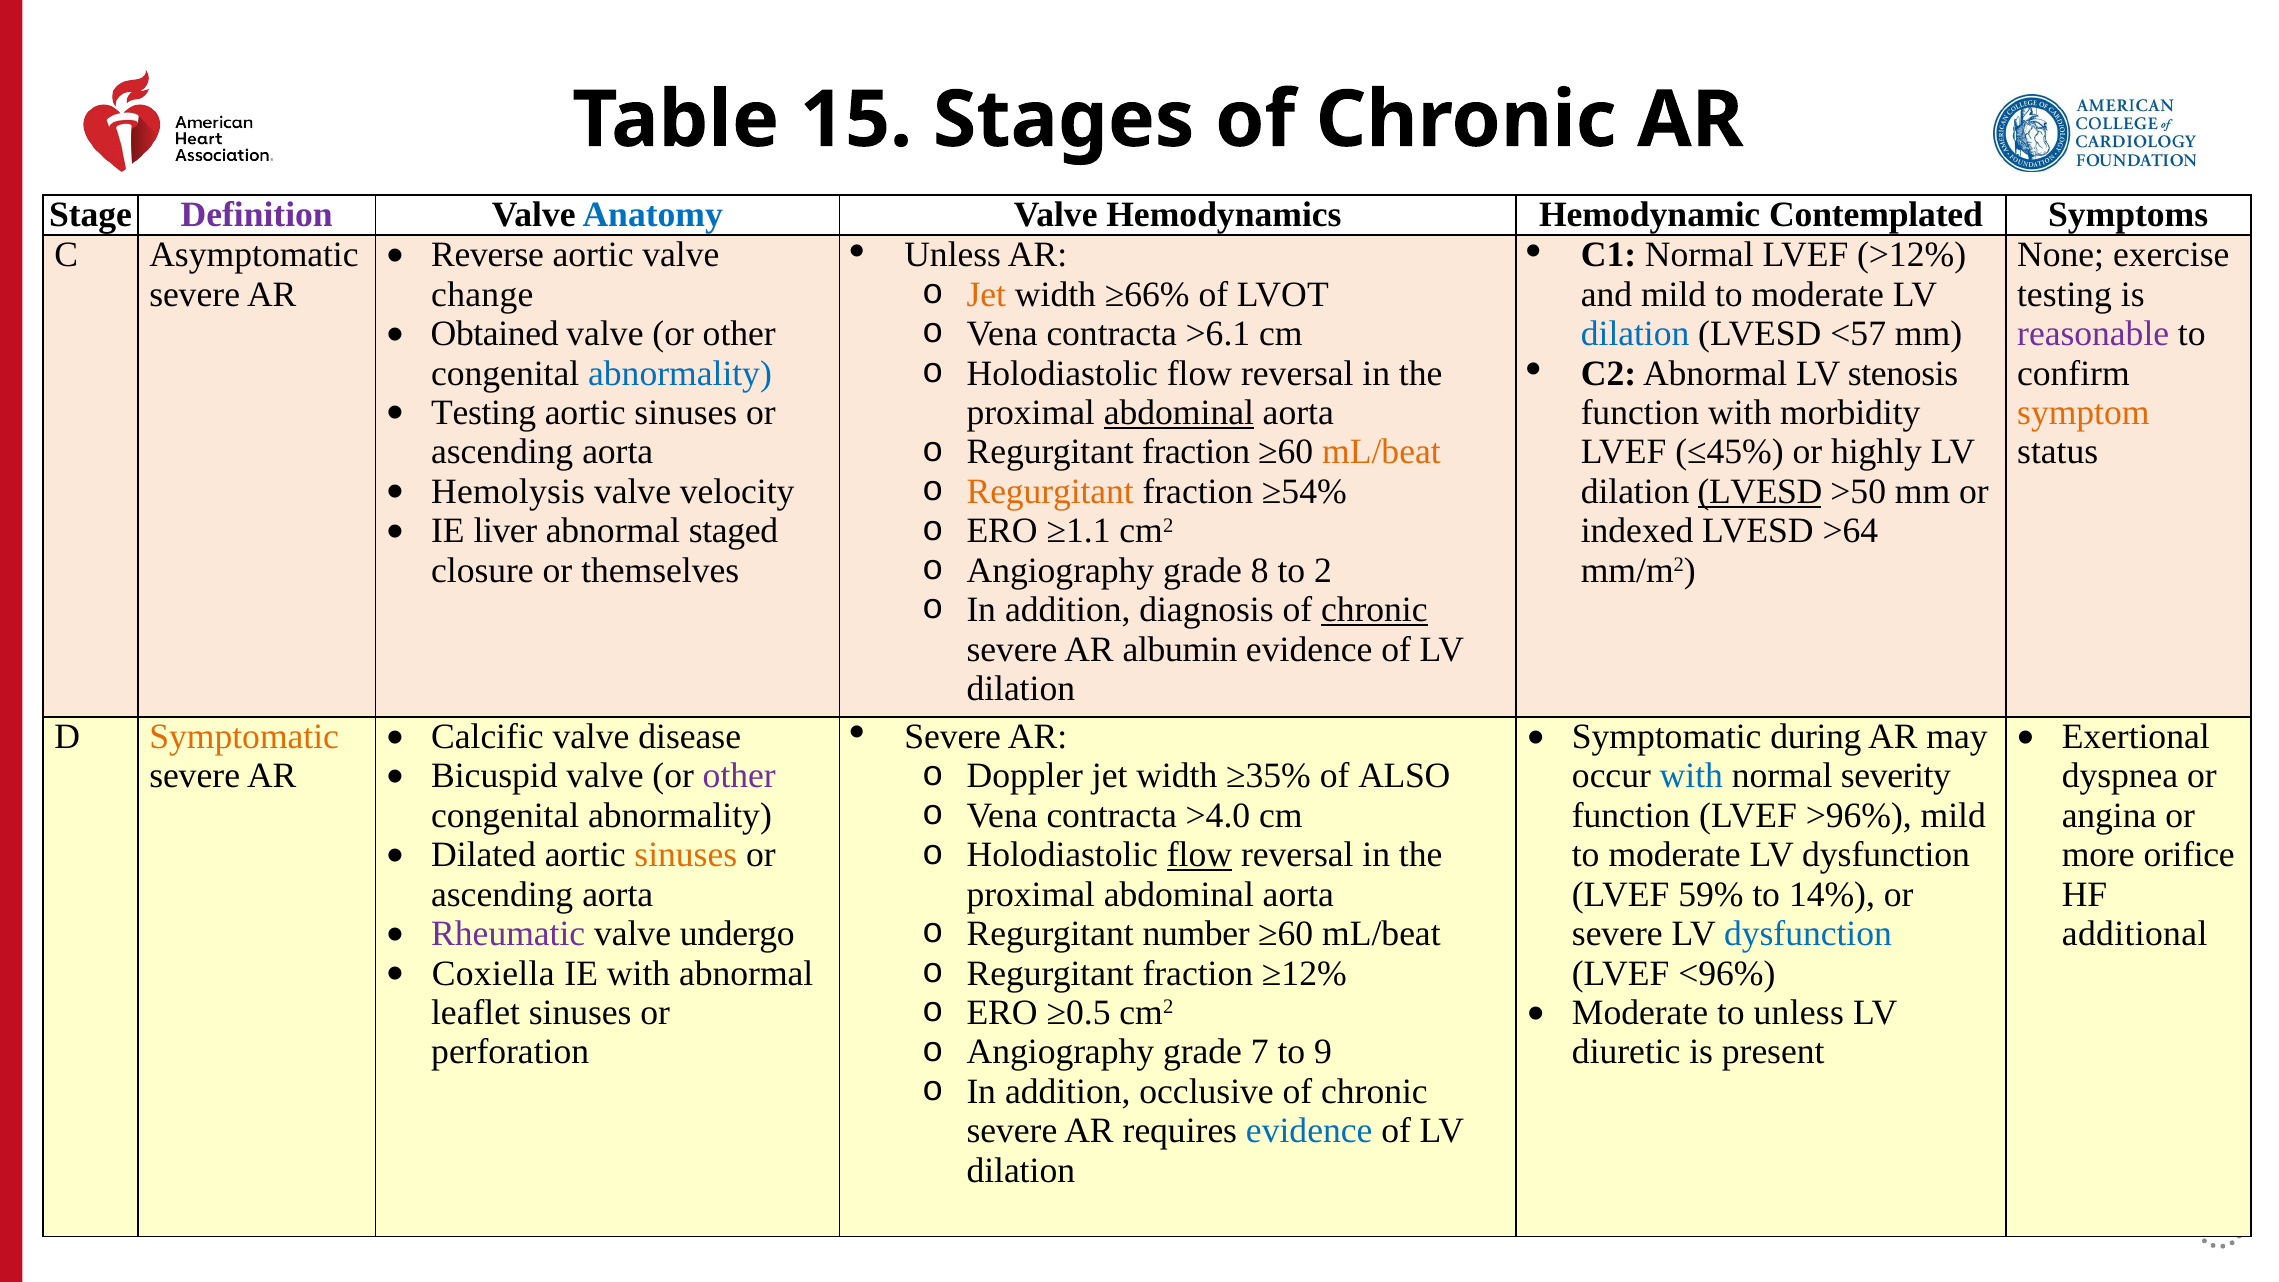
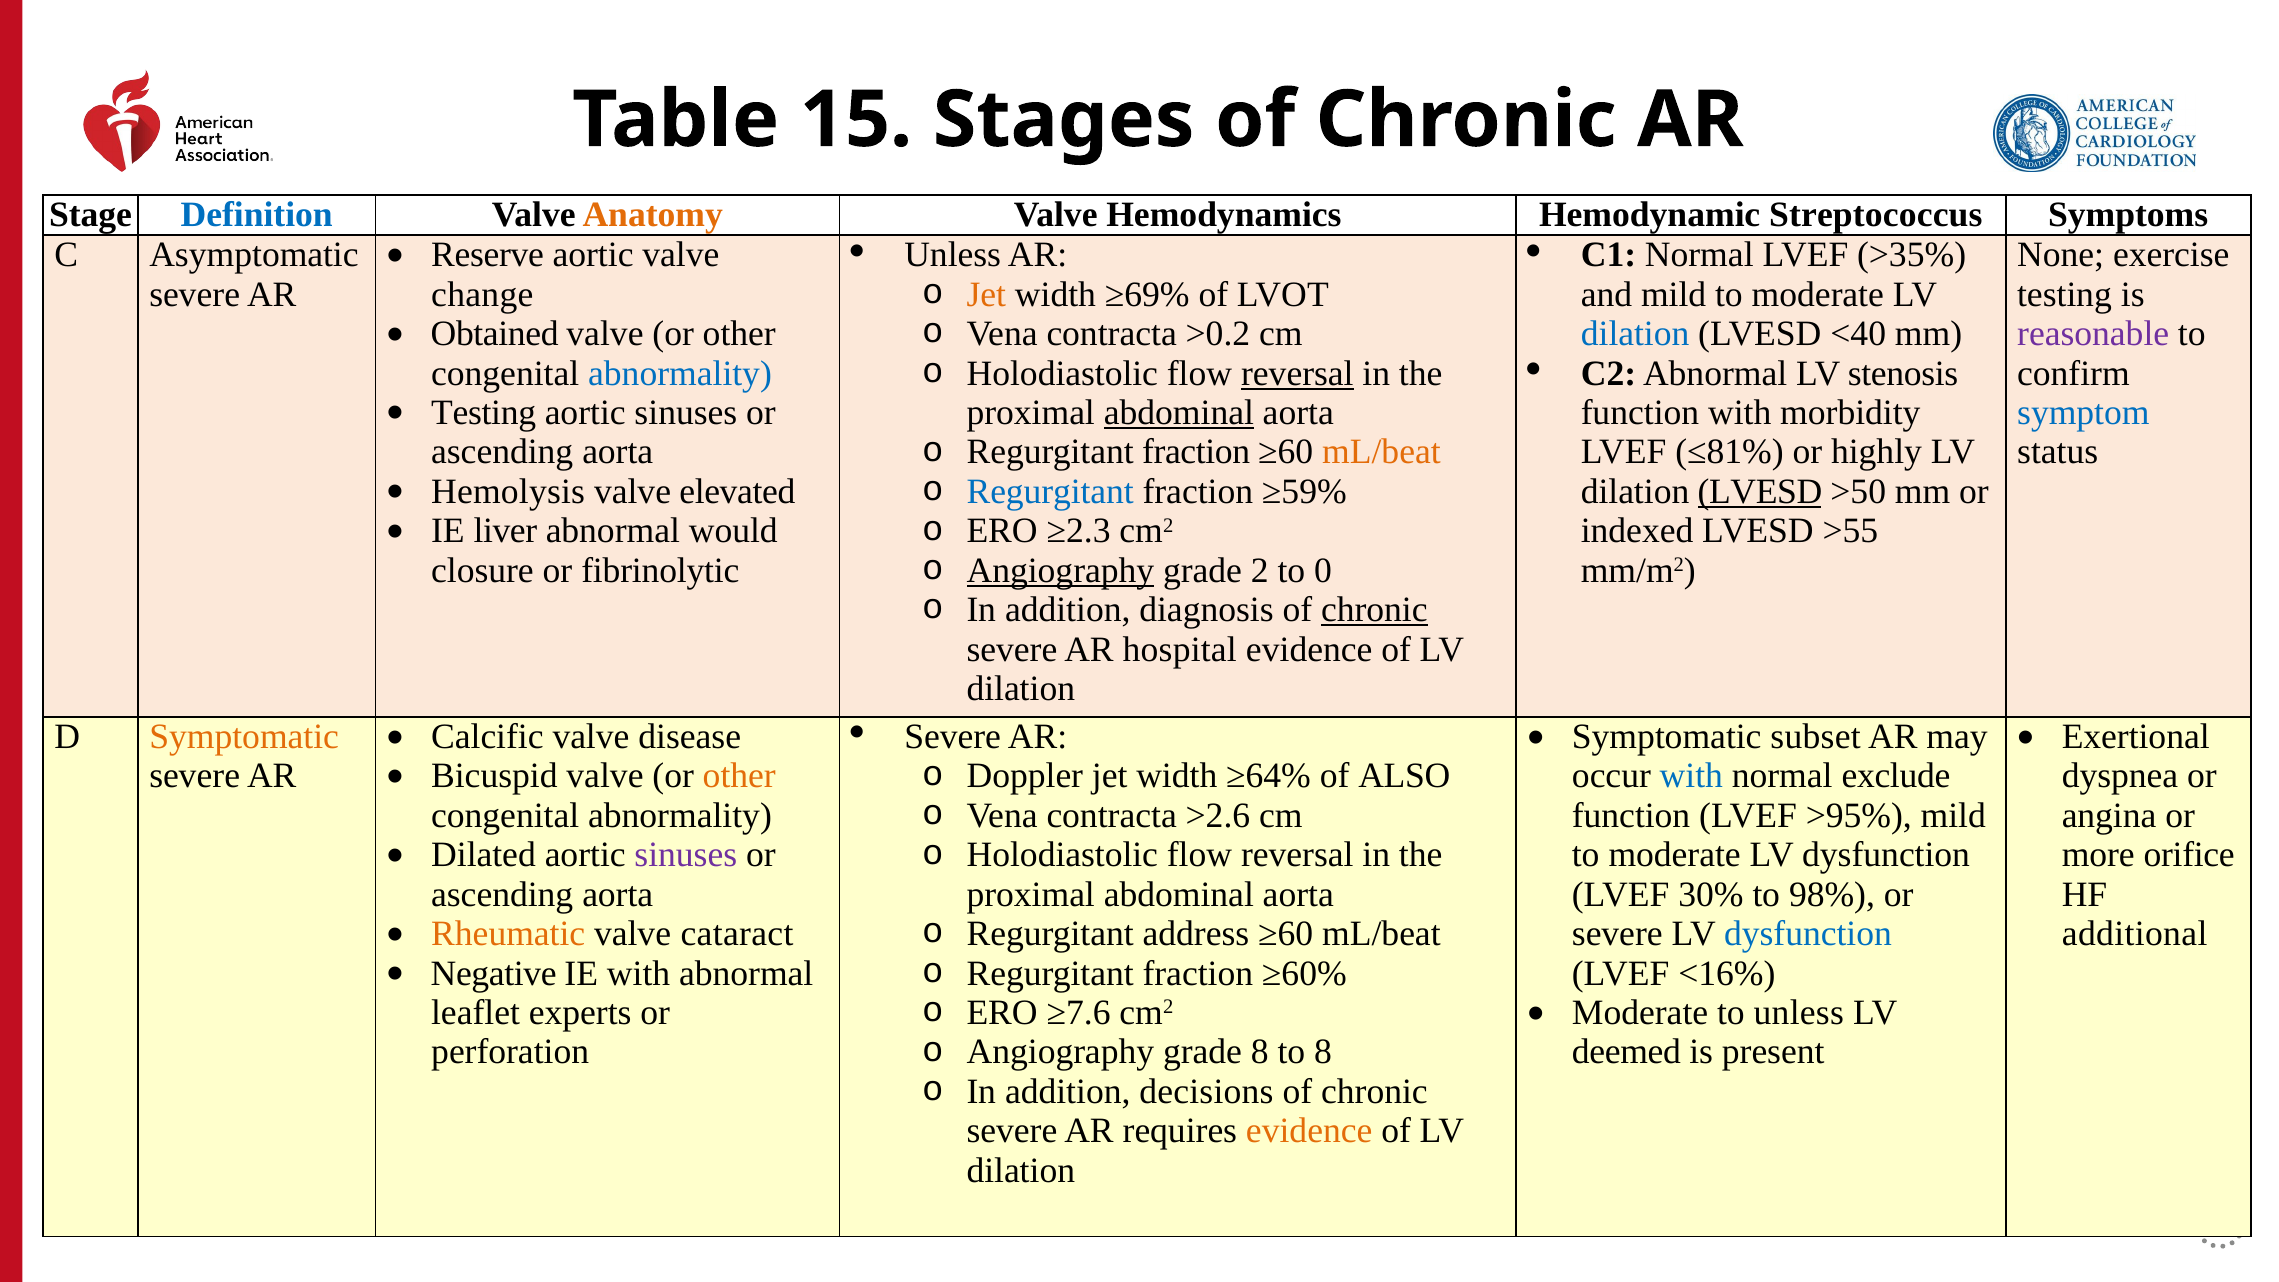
Definition colour: purple -> blue (257, 215)
Anatomy colour: blue -> orange (653, 215)
Contemplated: Contemplated -> Streptococcus (1876, 215)
Reverse: Reverse -> Reserve (488, 255)
>12%: >12% -> >35% (1912, 255)
≥66%: ≥66% -> ≥69% (1147, 294)
<57: <57 -> <40 (1858, 334)
>6.1: >6.1 -> >0.2 (1218, 334)
reversal underline: none -> present (1297, 373)
symptom colour: orange -> blue (2083, 413)
≤45%: ≤45% -> ≤81% (1729, 452)
velocity: velocity -> elevated (737, 492)
Regurgitant colour: orange -> blue (1050, 492)
≥54%: ≥54% -> ≥59% (1304, 492)
staged: staged -> would (733, 531)
>64: >64 -> >55 (1850, 531)
≥1.1: ≥1.1 -> ≥2.3 (1079, 531)
themselves: themselves -> fibrinolytic (660, 570)
Angiography underline: none -> present (1060, 570)
8: 8 -> 2 (1260, 570)
2: 2 -> 0 (1323, 570)
albumin: albumin -> hospital (1180, 649)
during: during -> subset (1816, 737)
other colour: purple -> orange (739, 776)
severity: severity -> exclude (1896, 776)
≥35%: ≥35% -> ≥64% (1269, 776)
>96%: >96% -> >95% (1859, 816)
>4.0: >4.0 -> >2.6 (1218, 816)
sinuses colour: orange -> purple (686, 855)
flow underline: present -> none (1200, 855)
59%: 59% -> 30% (1711, 894)
14%: 14% -> 98% (1832, 894)
Rheumatic colour: purple -> orange (508, 934)
undergo: undergo -> cataract (737, 934)
number: number -> address (1196, 934)
Coxiella: Coxiella -> Negative (494, 973)
<96%: <96% -> <16% (1727, 973)
≥12%: ≥12% -> ≥60% (1304, 973)
leaflet sinuses: sinuses -> experts (580, 1013)
≥0.5: ≥0.5 -> ≥7.6 (1079, 1013)
diuretic: diuretic -> deemed (1626, 1052)
grade 7: 7 -> 8 (1260, 1052)
to 9: 9 -> 8 (1323, 1052)
occlusive: occlusive -> decisions (1206, 1092)
evidence colour: blue -> orange (1309, 1131)
